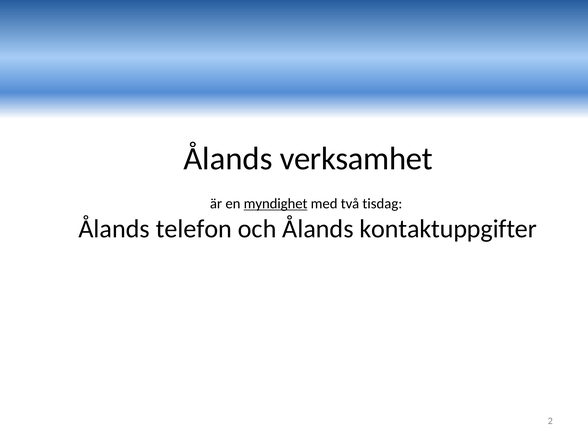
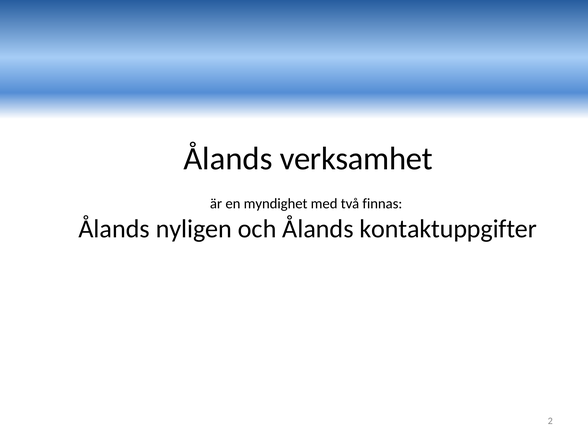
myndighet underline: present -> none (276, 204)
tisdag: tisdag -> finnas (382, 204)
telefon: telefon -> nyligen (194, 229)
